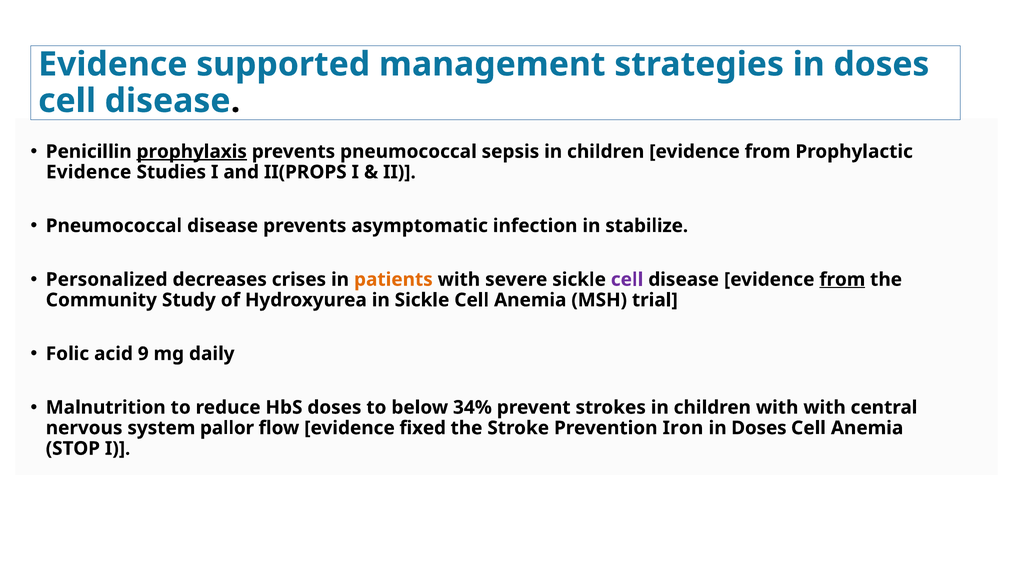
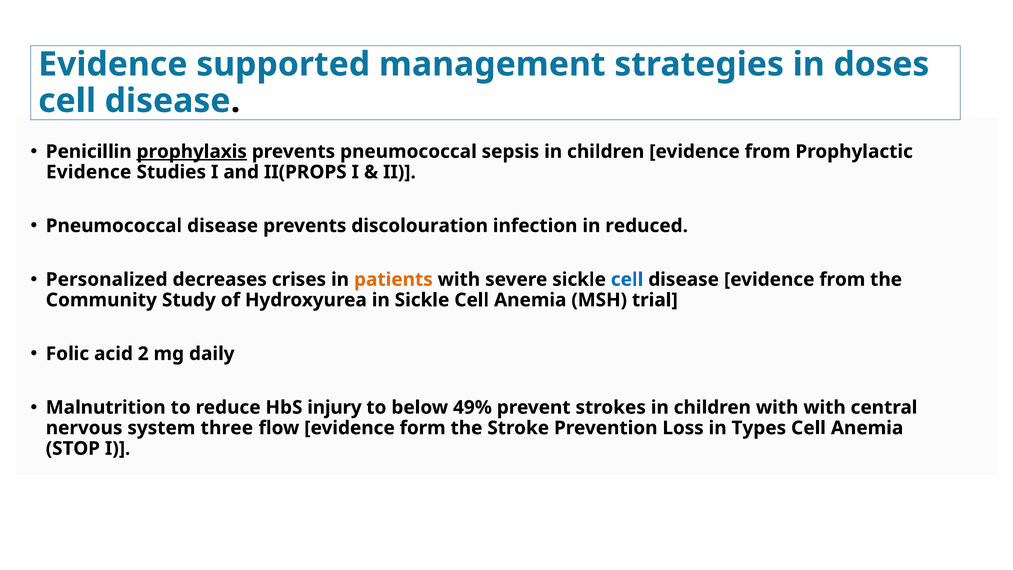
asymptomatic: asymptomatic -> discolouration (420, 226)
stabilize: stabilize -> reduced (647, 226)
cell colour: purple -> blue (627, 279)
from underline: present -> none (842, 279)
9: 9 -> 2 (143, 354)
HbS doses: doses -> injury (334, 407)
34%: 34% -> 49% (472, 407)
pallor: pallor -> three (227, 428)
fixed: fixed -> form (423, 428)
Iron: Iron -> Loss (683, 428)
Doses: Doses -> Types (759, 428)
